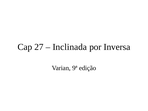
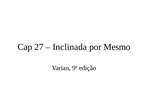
Inversa: Inversa -> Mesmo (117, 47)
